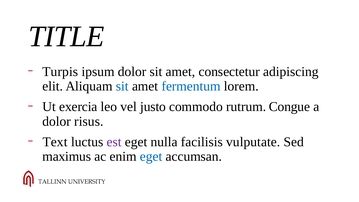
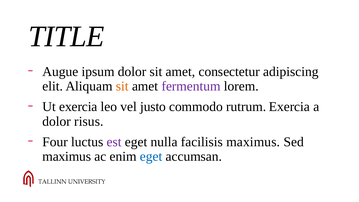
Turpis: Turpis -> Augue (60, 72)
sit colour: blue -> orange (122, 86)
fermentum colour: blue -> purple (191, 86)
rutrum Congue: Congue -> Exercia (289, 107)
Text: Text -> Four (55, 142)
facilisis vulputate: vulputate -> maximus (253, 142)
